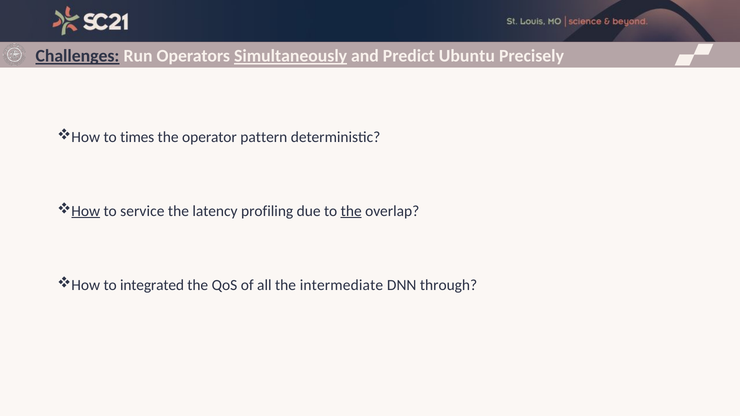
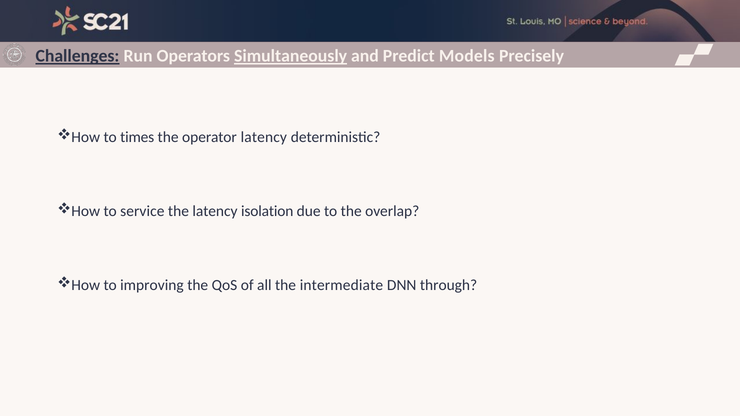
Ubuntu: Ubuntu -> Models (467, 56)
operator pattern: pattern -> latency (264, 137)
How underline: present -> none (86, 211)
profiling: profiling -> isolation (267, 211)
the underline: present -> none (351, 211)
integrated: integrated -> improving (152, 285)
